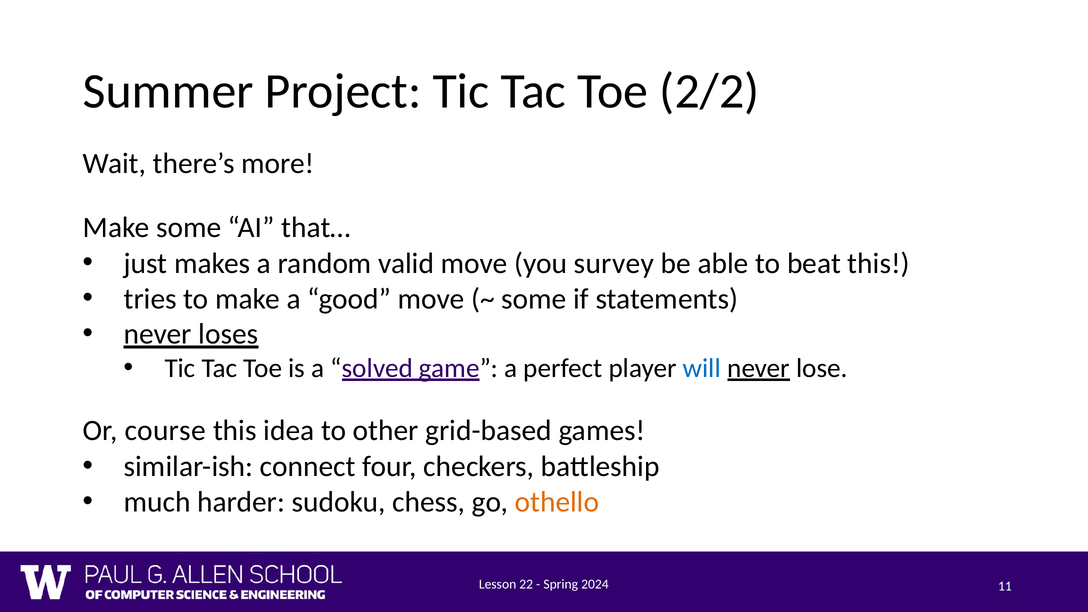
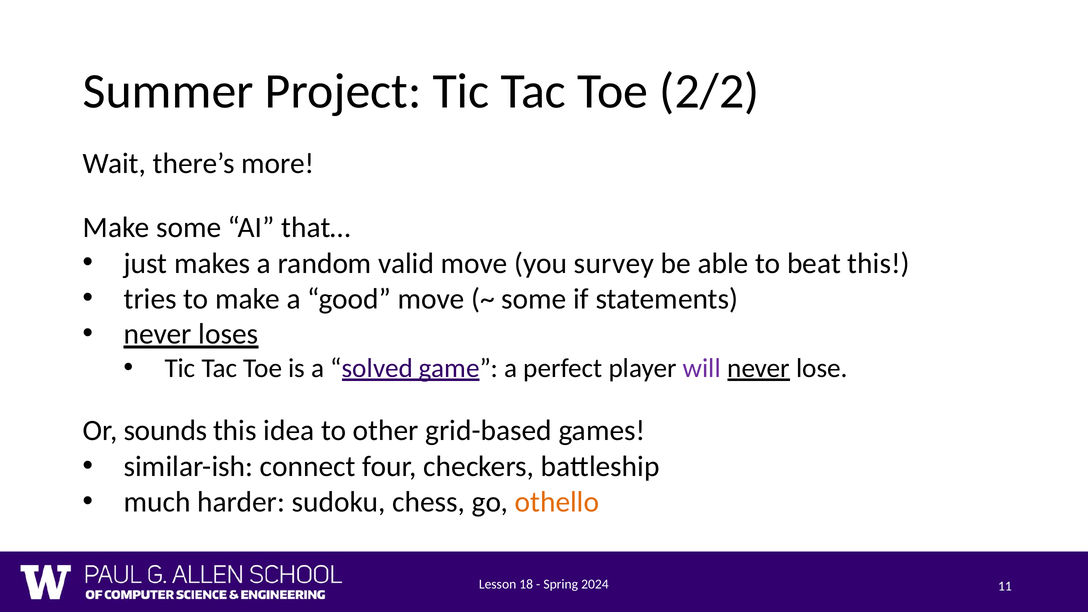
will colour: blue -> purple (702, 368)
course: course -> sounds (165, 431)
22: 22 -> 18 (526, 584)
